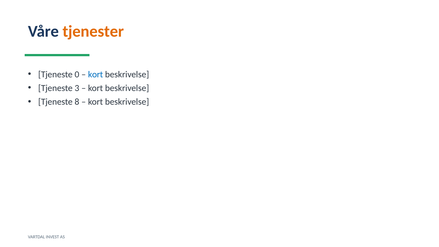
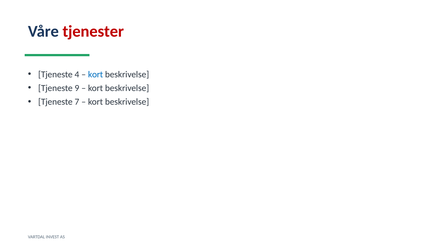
tjenester colour: orange -> red (93, 31)
0: 0 -> 4 (77, 74)
3: 3 -> 9 (77, 88)
8: 8 -> 7 (77, 102)
